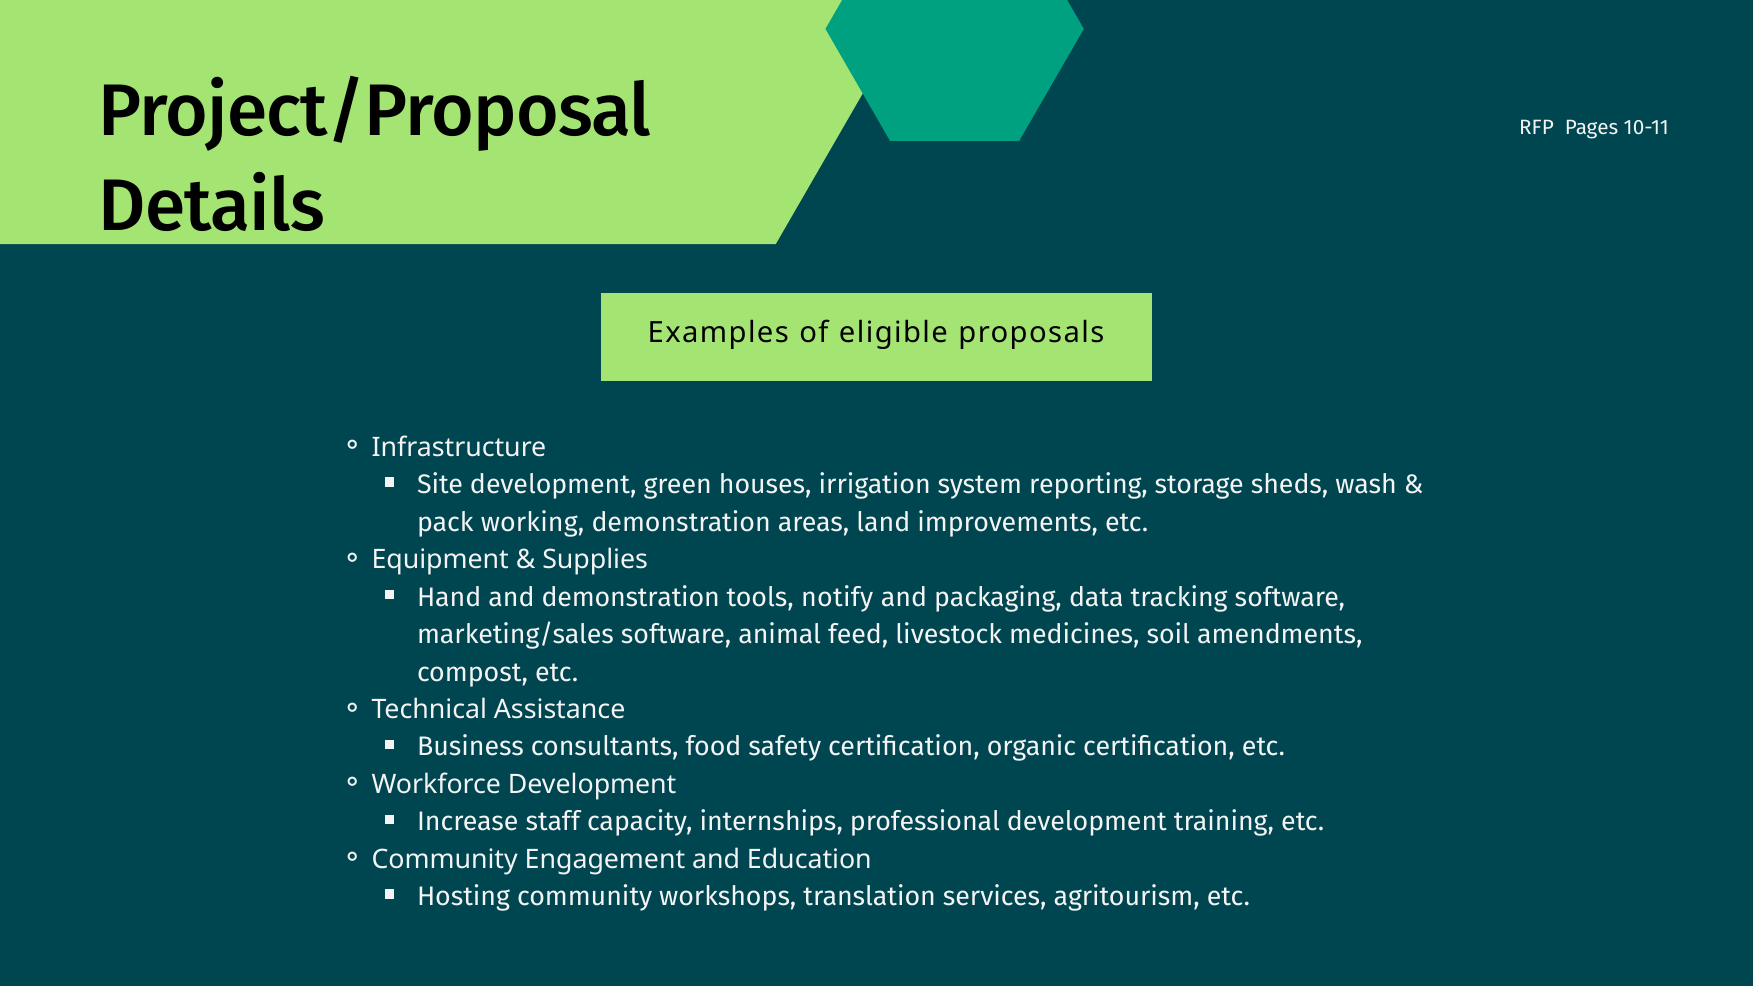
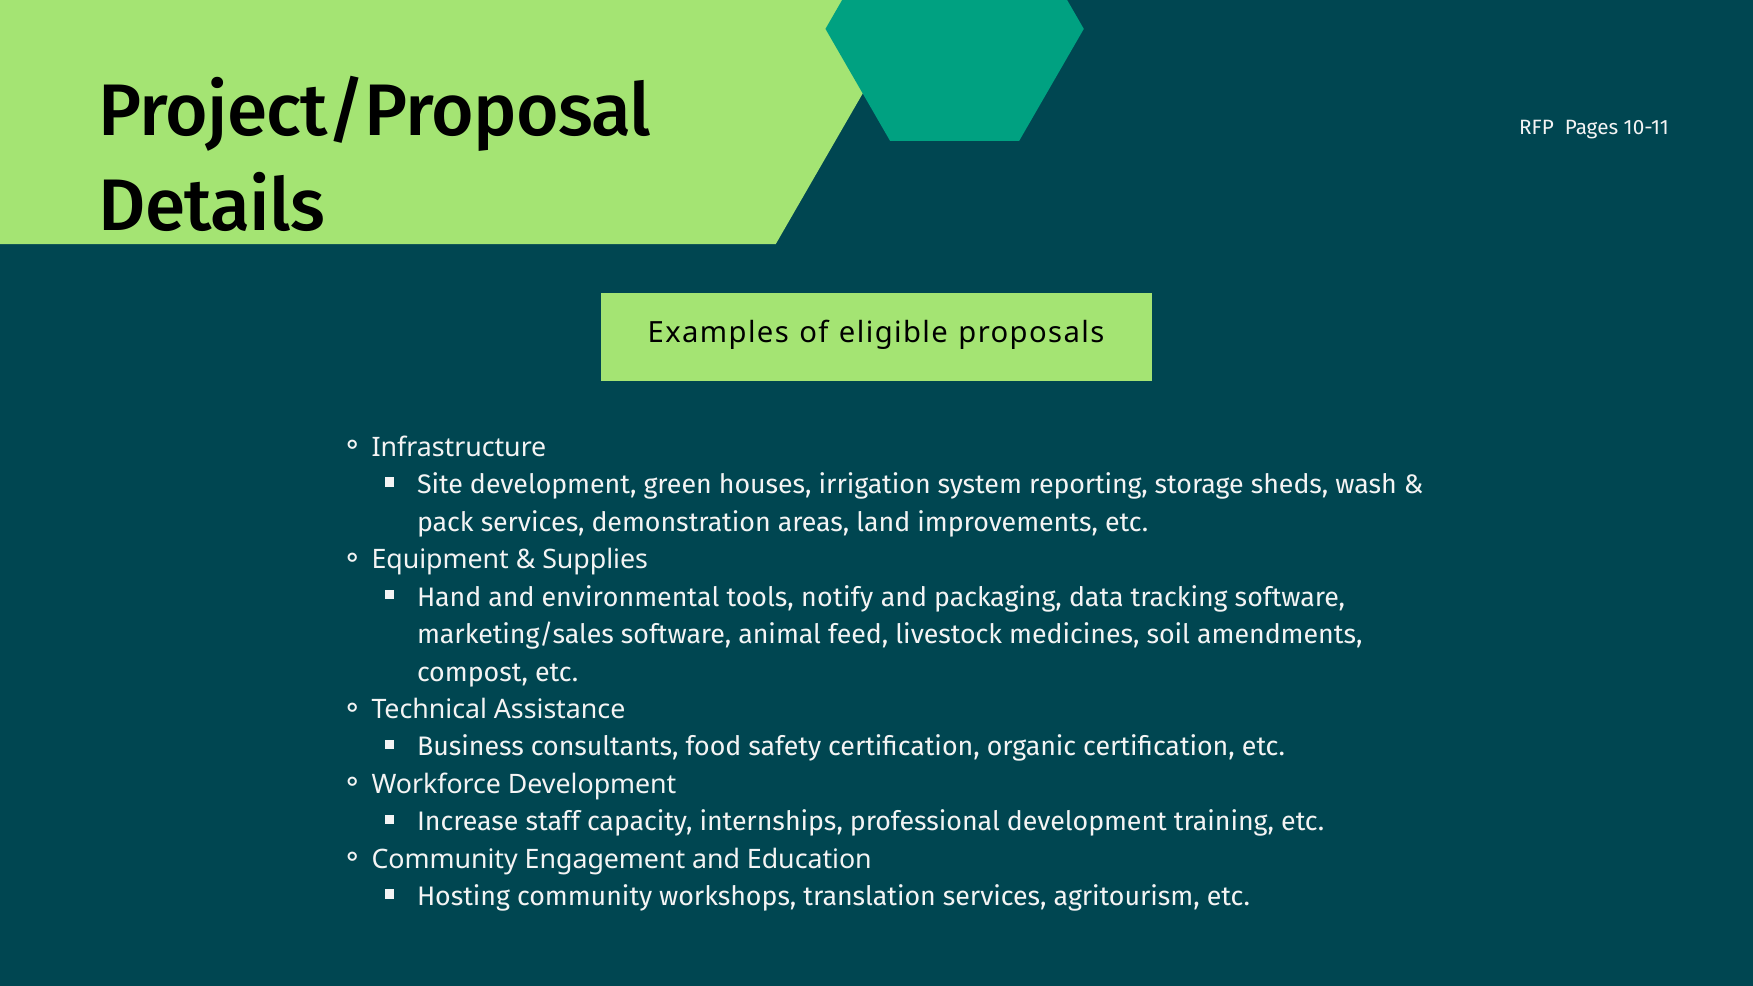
pack working: working -> services (533, 522)
and demonstration: demonstration -> environmental (631, 597)
